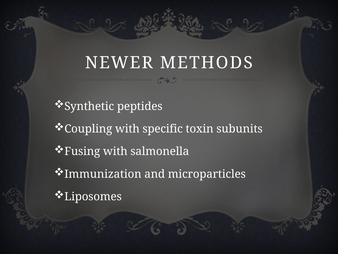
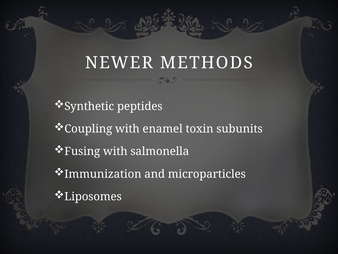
specific: specific -> enamel (163, 129)
